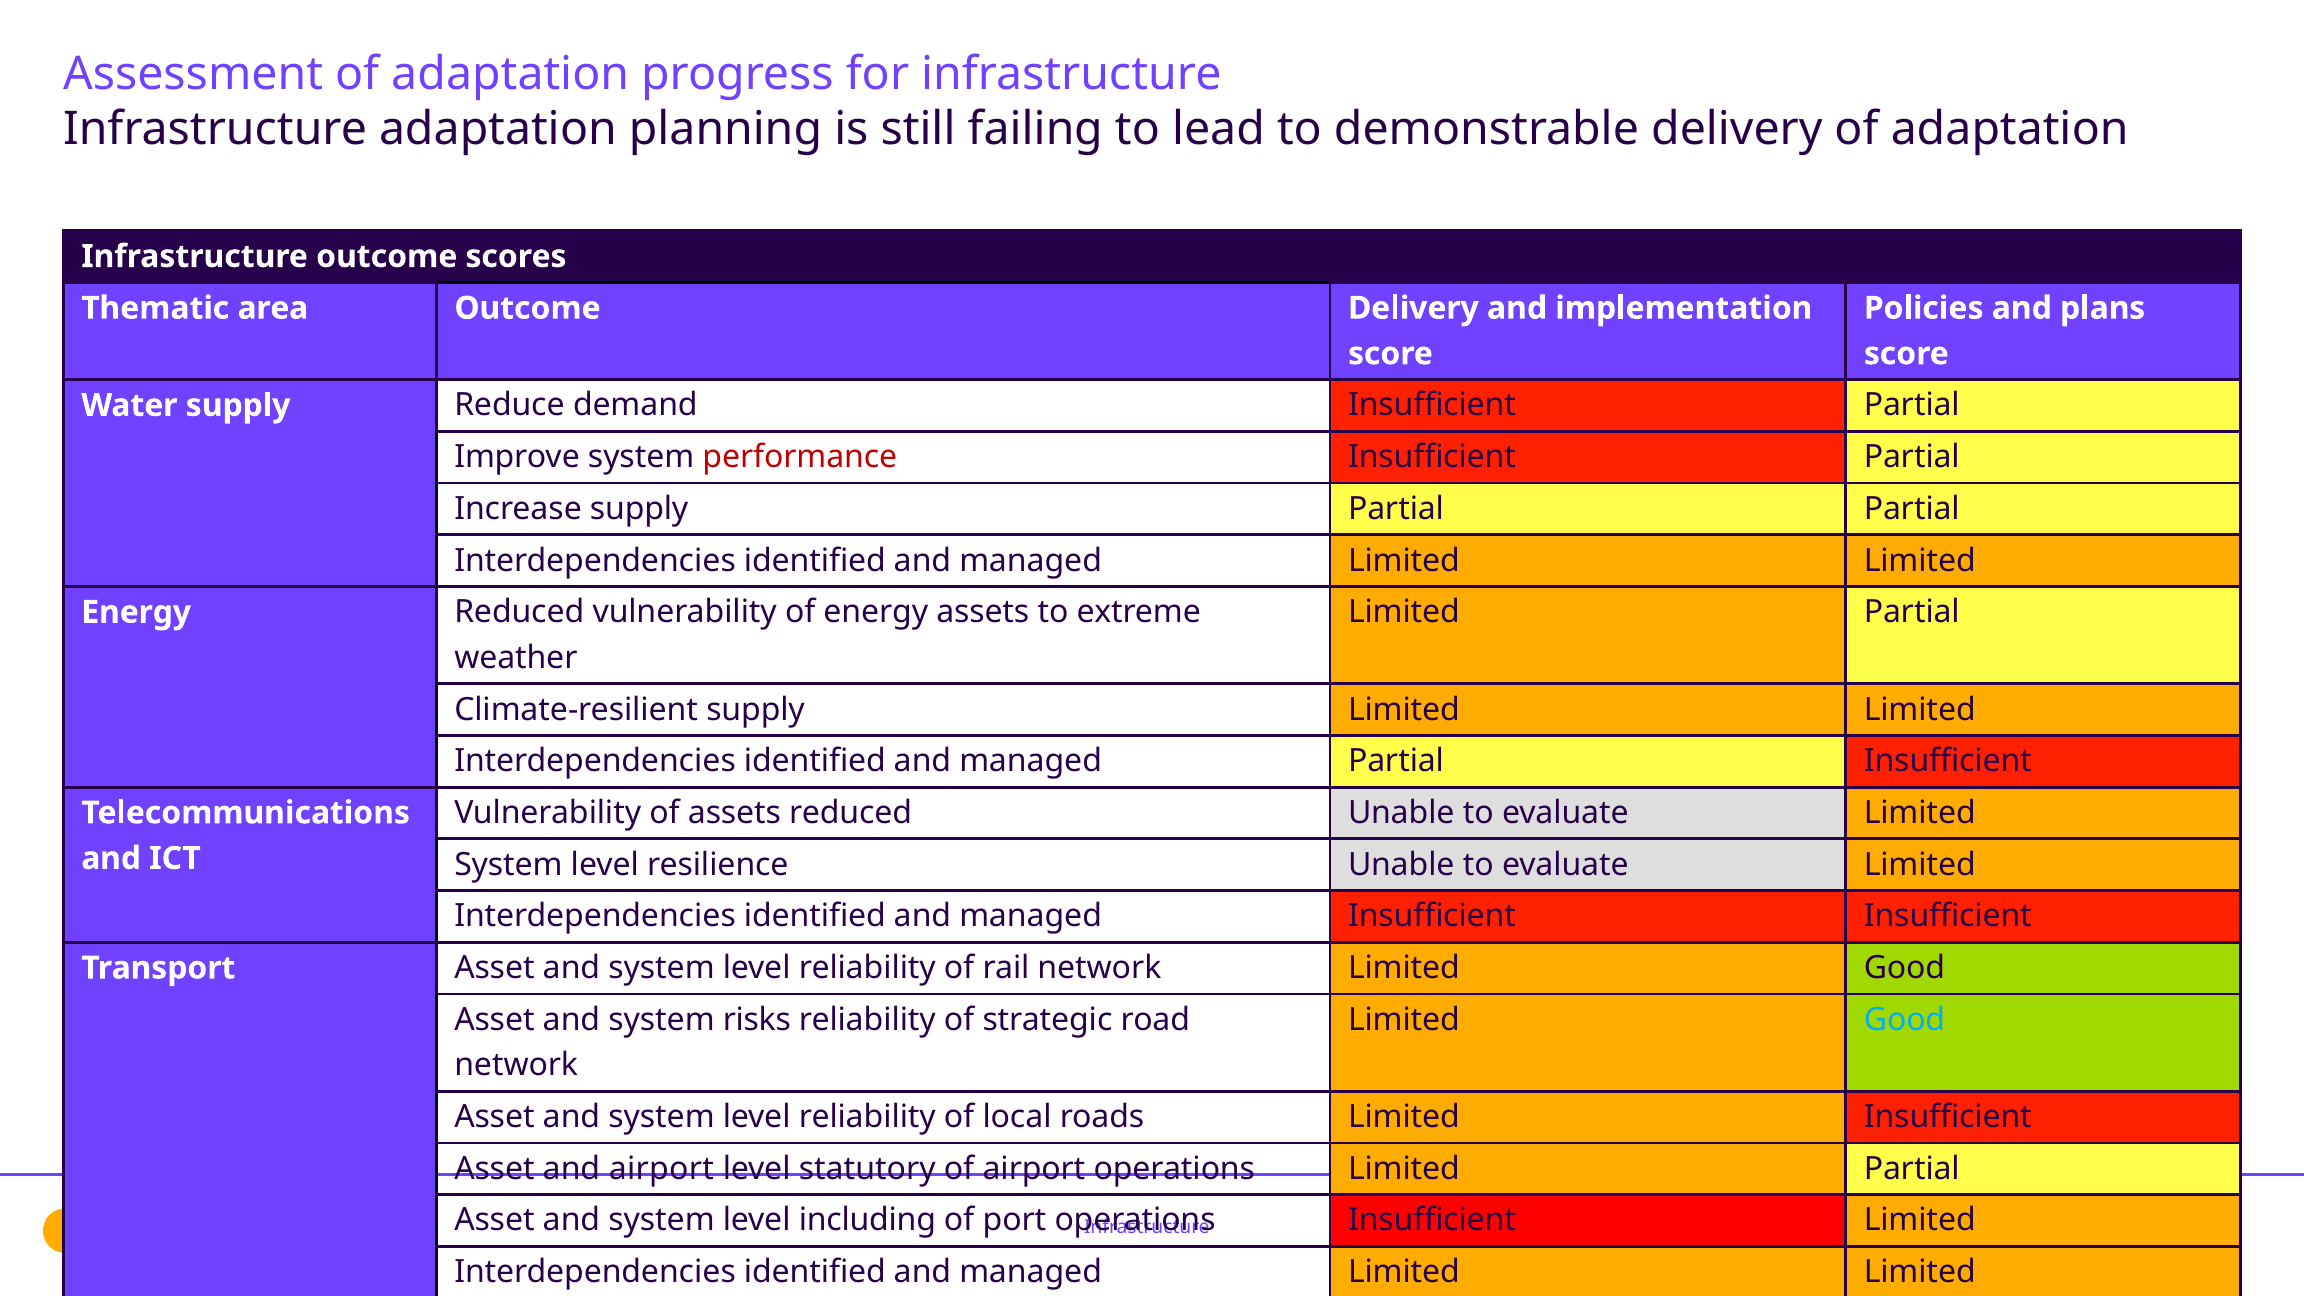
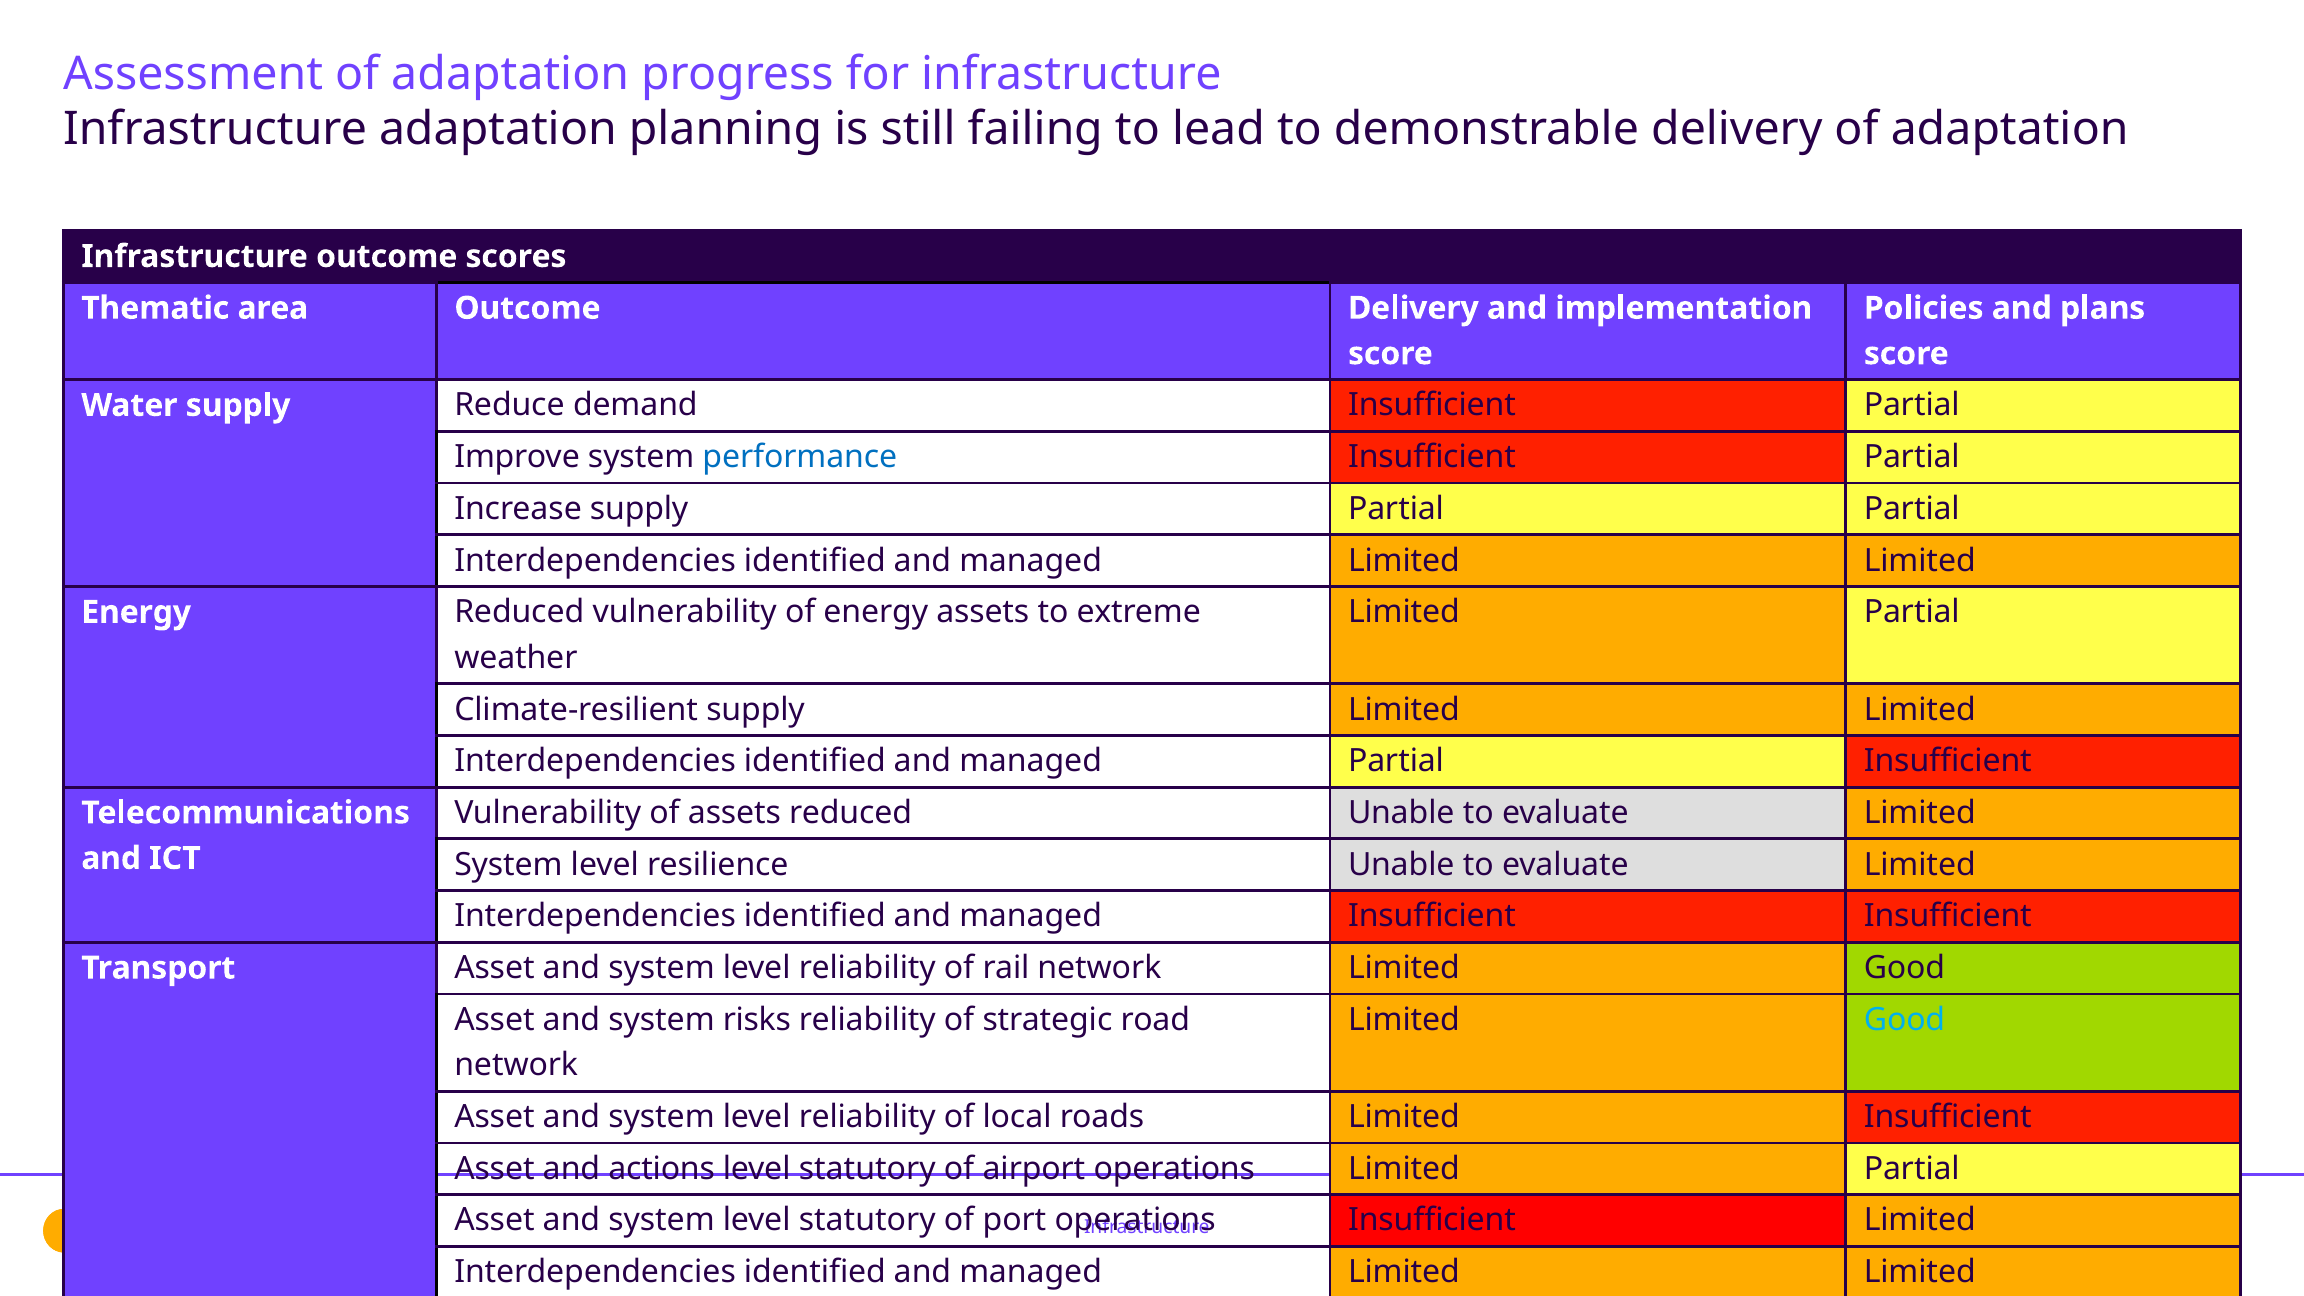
performance colour: red -> blue (800, 457)
and airport: airport -> actions (662, 1169)
system level including: including -> statutory (867, 1220)
